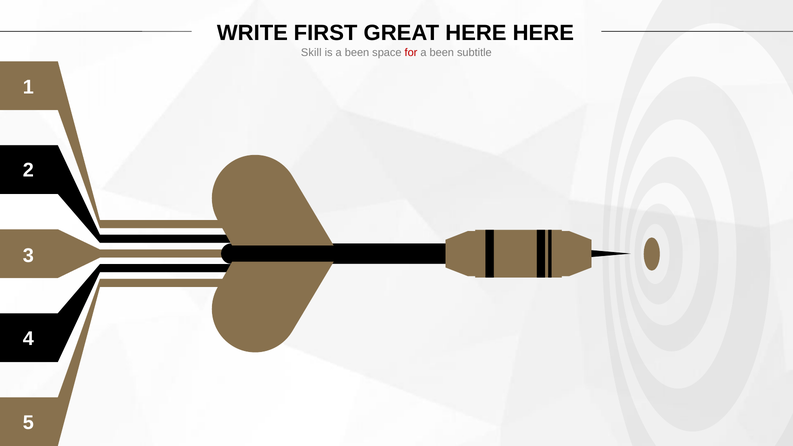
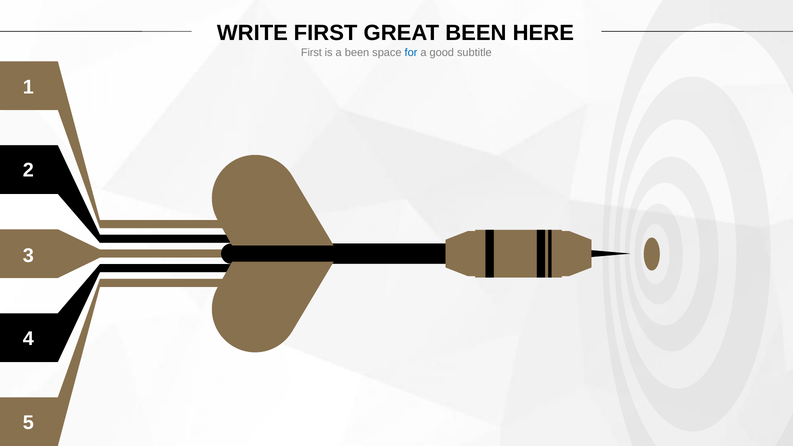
GREAT HERE: HERE -> BEEN (476, 33)
Skill: Skill -> First (311, 53)
for colour: red -> blue (411, 53)
been: been -> good (442, 53)
